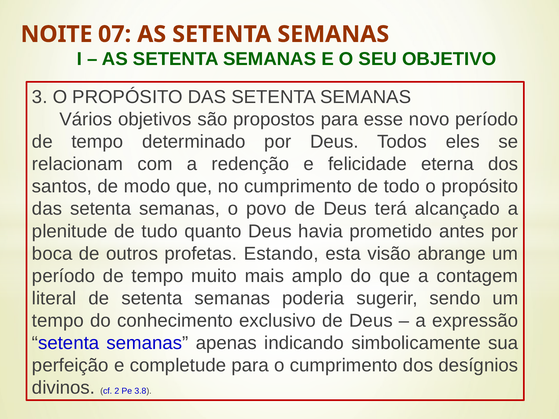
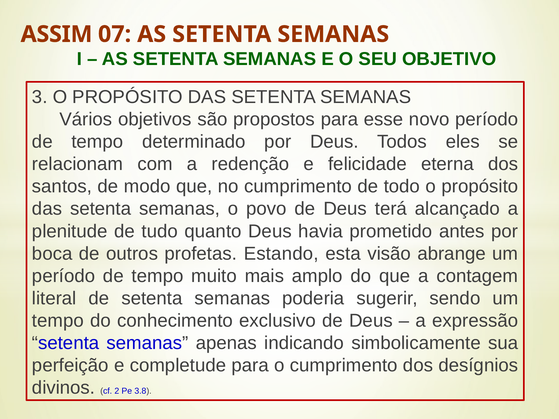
NOITE: NOITE -> ASSIM (57, 34)
